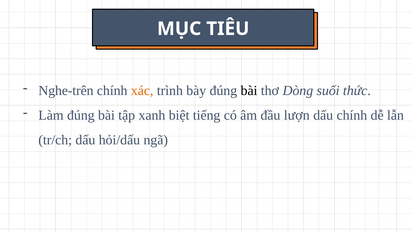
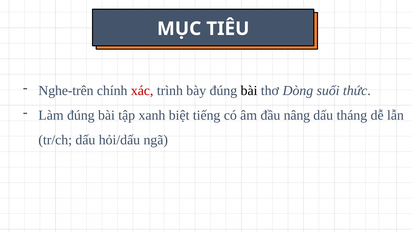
xác colour: orange -> red (142, 91)
lượn: lượn -> nâng (297, 115)
dấu chính: chính -> tháng (352, 115)
